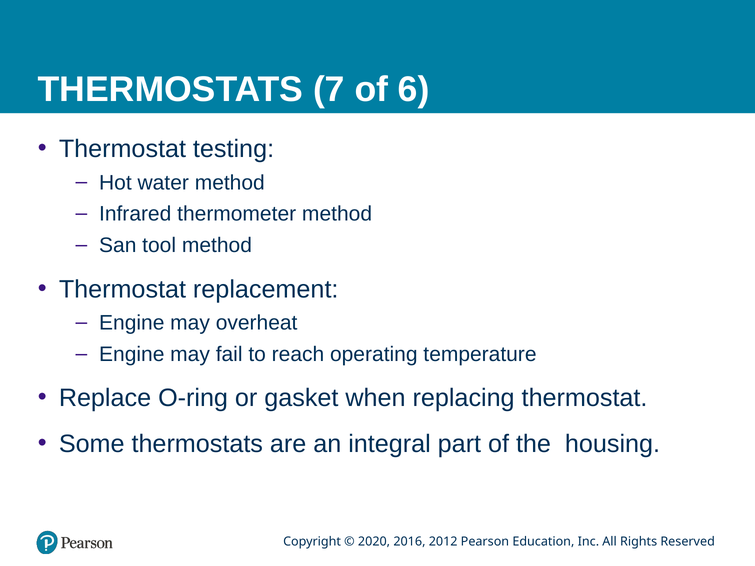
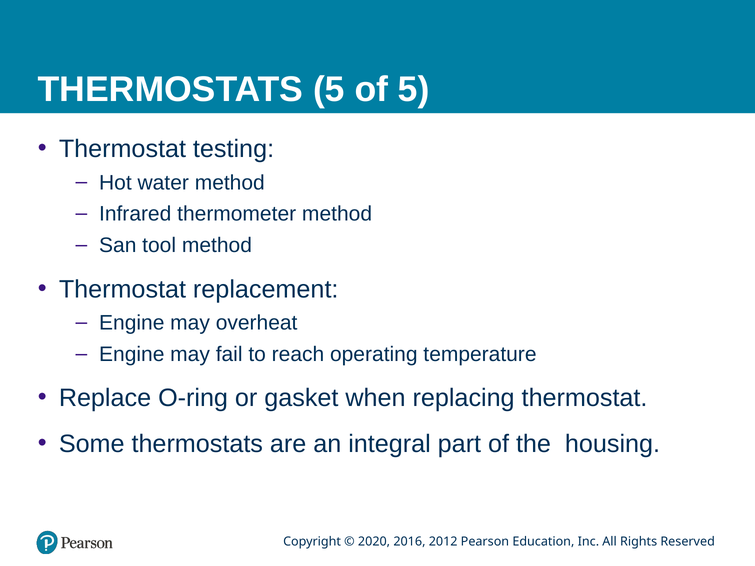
THERMOSTATS 7: 7 -> 5 (329, 89)
of 6: 6 -> 5 (414, 89)
